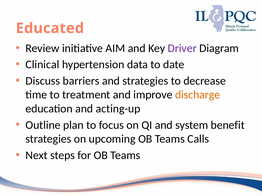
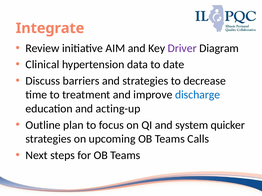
Educated: Educated -> Integrate (50, 28)
discharge colour: orange -> blue (198, 95)
benefit: benefit -> quicker (228, 125)
